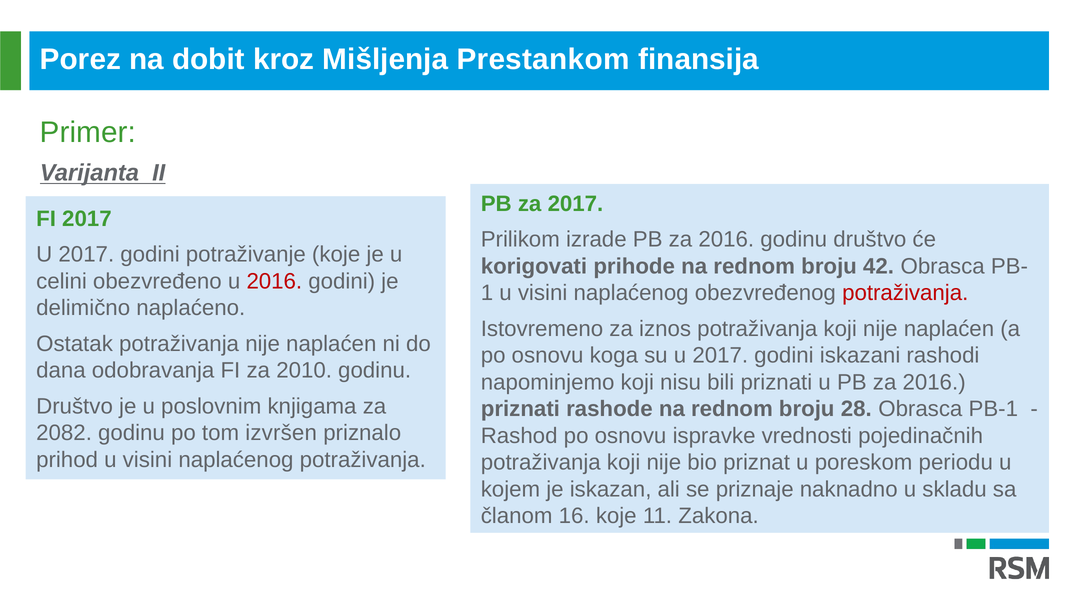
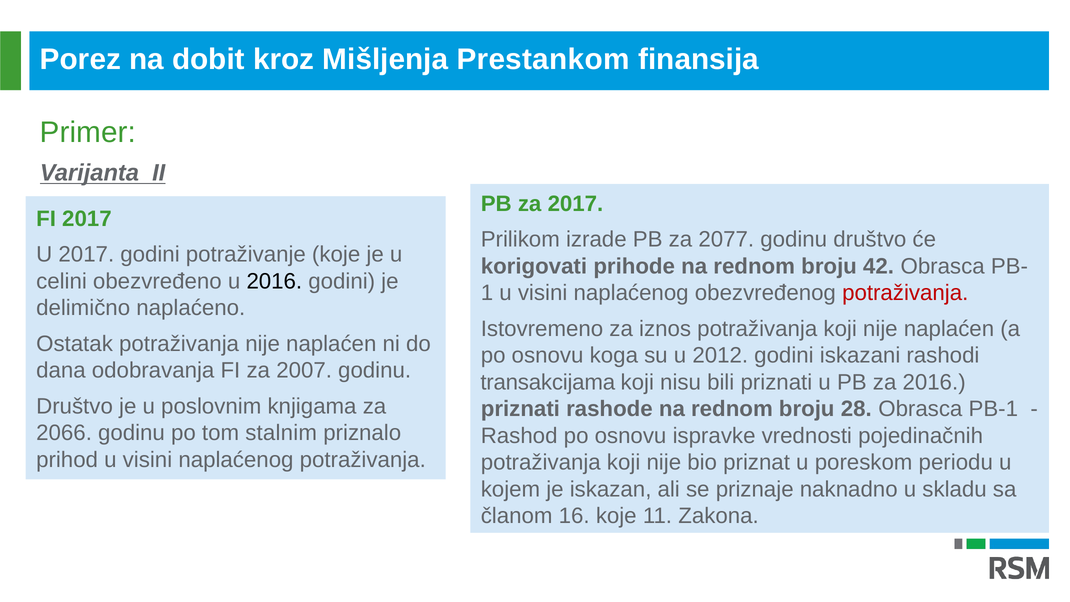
izrade PB za 2016: 2016 -> 2077 (726, 240)
2016 colour: red -> black (274, 281)
su u 2017: 2017 -> 2012 (720, 355)
2010: 2010 -> 2007 (304, 370)
napominjemo: napominjemo -> transakcijama (548, 382)
2082: 2082 -> 2066 (64, 433)
izvršen: izvršen -> stalnim (281, 433)
